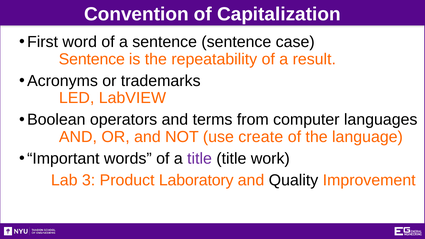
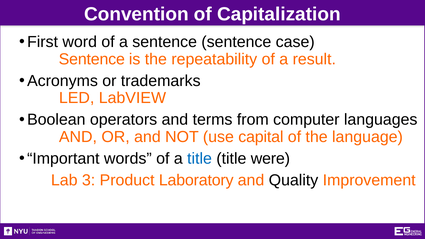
create: create -> capital (261, 137)
title colour: purple -> blue (200, 159)
work: work -> were (270, 159)
